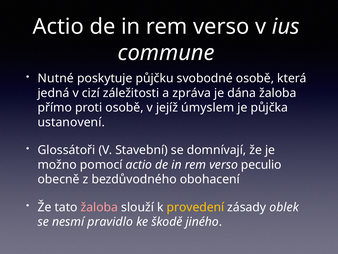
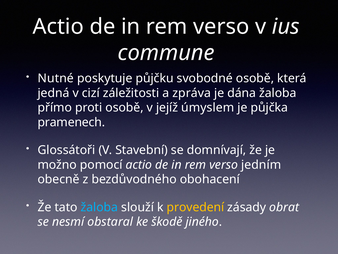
ustanovení: ustanovení -> pramenech (71, 122)
peculio: peculio -> jedním (261, 164)
žaloba colour: pink -> light blue (99, 207)
oblek: oblek -> obrat (284, 207)
pravidlo: pravidlo -> obstaral (110, 221)
